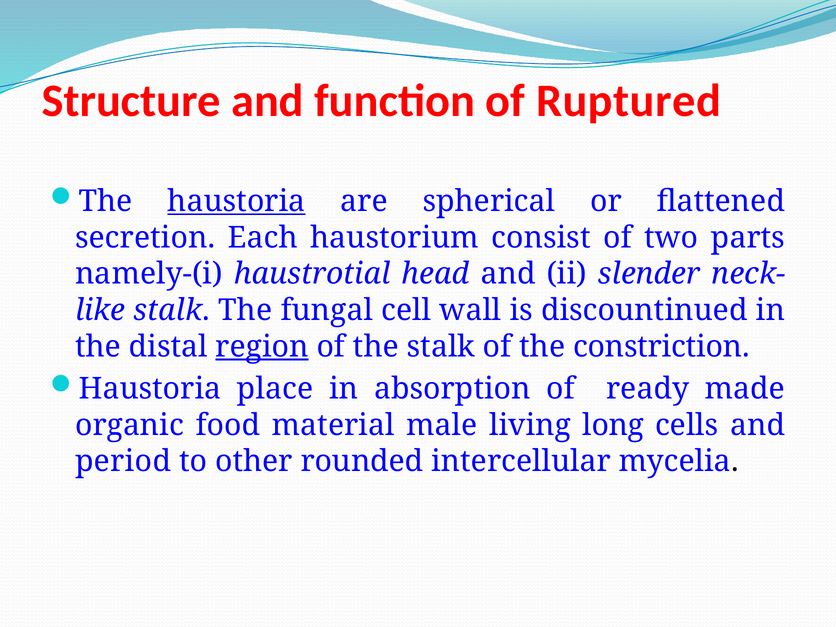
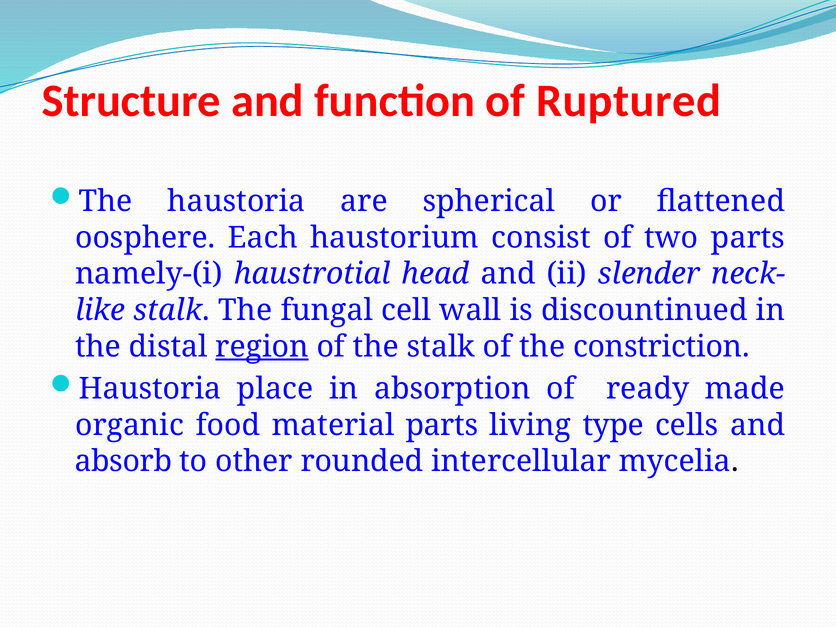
haustoria underline: present -> none (236, 201)
secretion: secretion -> oosphere (145, 238)
material male: male -> parts (442, 425)
long: long -> type (613, 425)
period: period -> absorb (123, 461)
